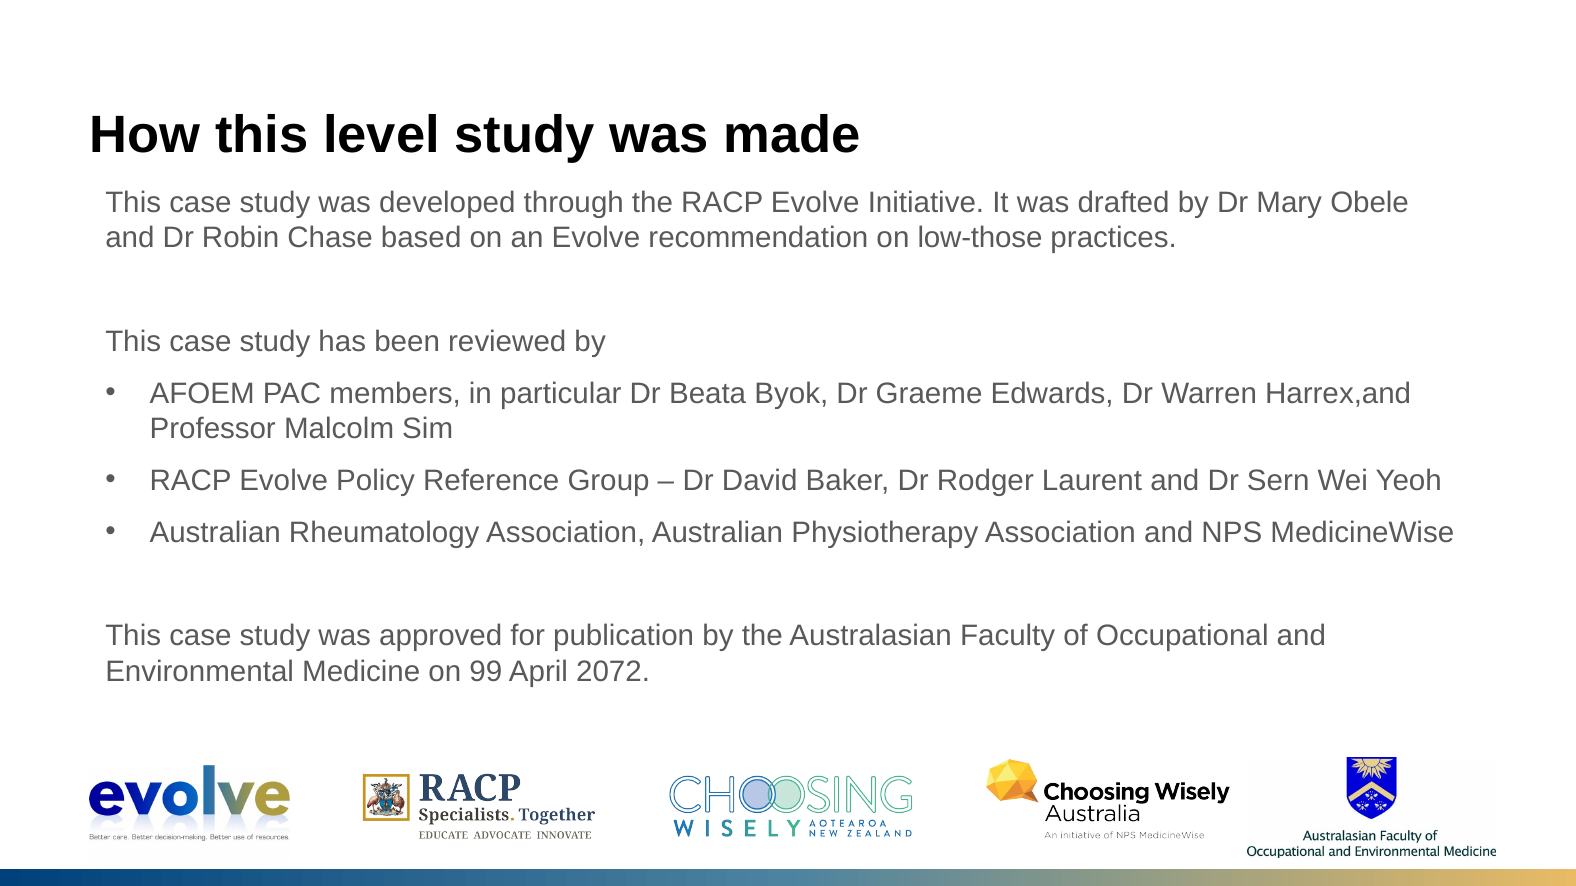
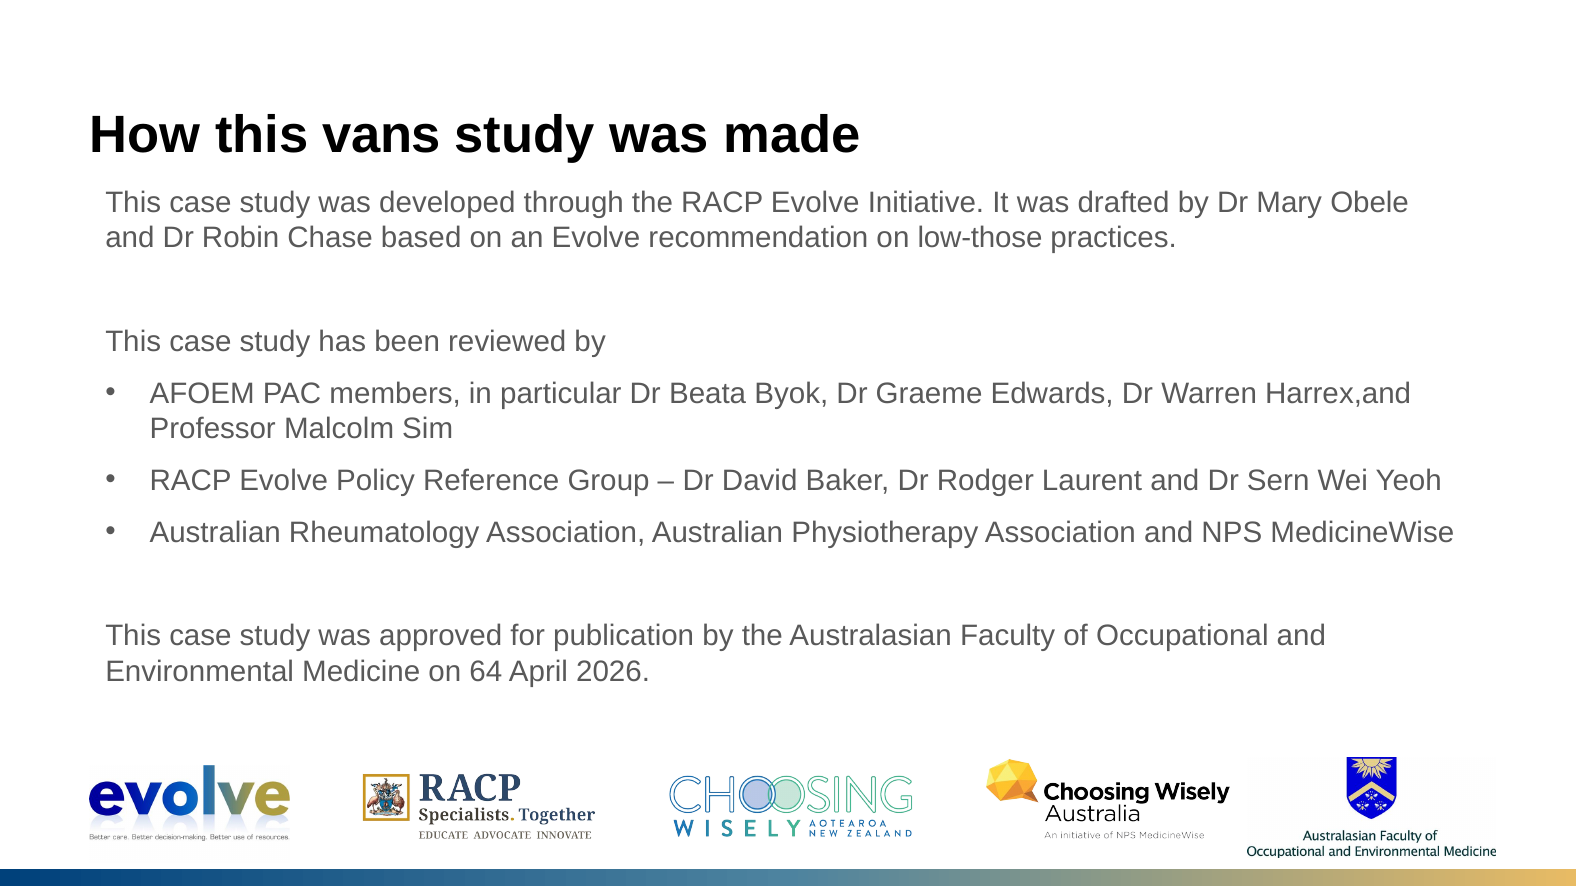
level: level -> vans (382, 135)
99: 99 -> 64 (486, 672)
2072: 2072 -> 2026 (613, 672)
